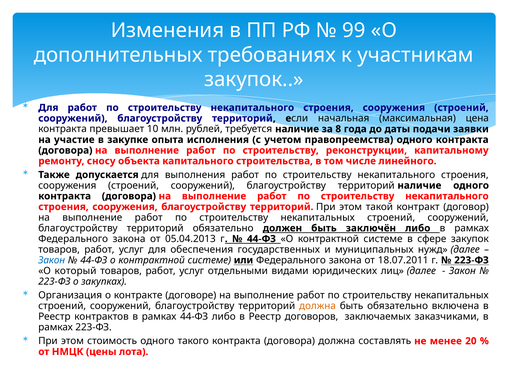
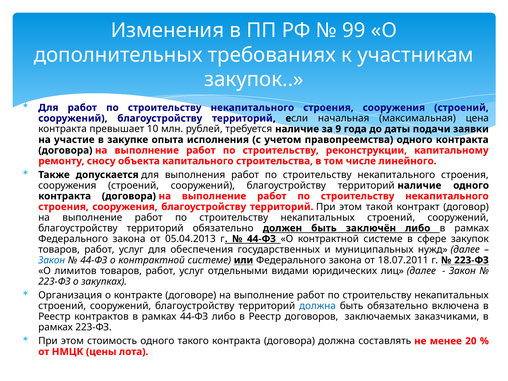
8: 8 -> 9 (338, 129)
который: который -> лимитов (76, 271)
должна colour: orange -> blue (317, 306)
